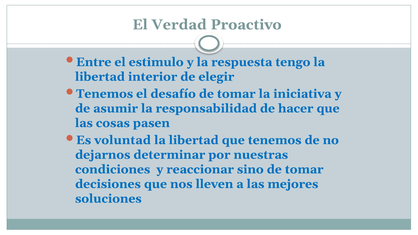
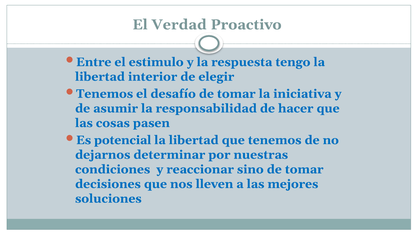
voluntad: voluntad -> potencial (123, 140)
